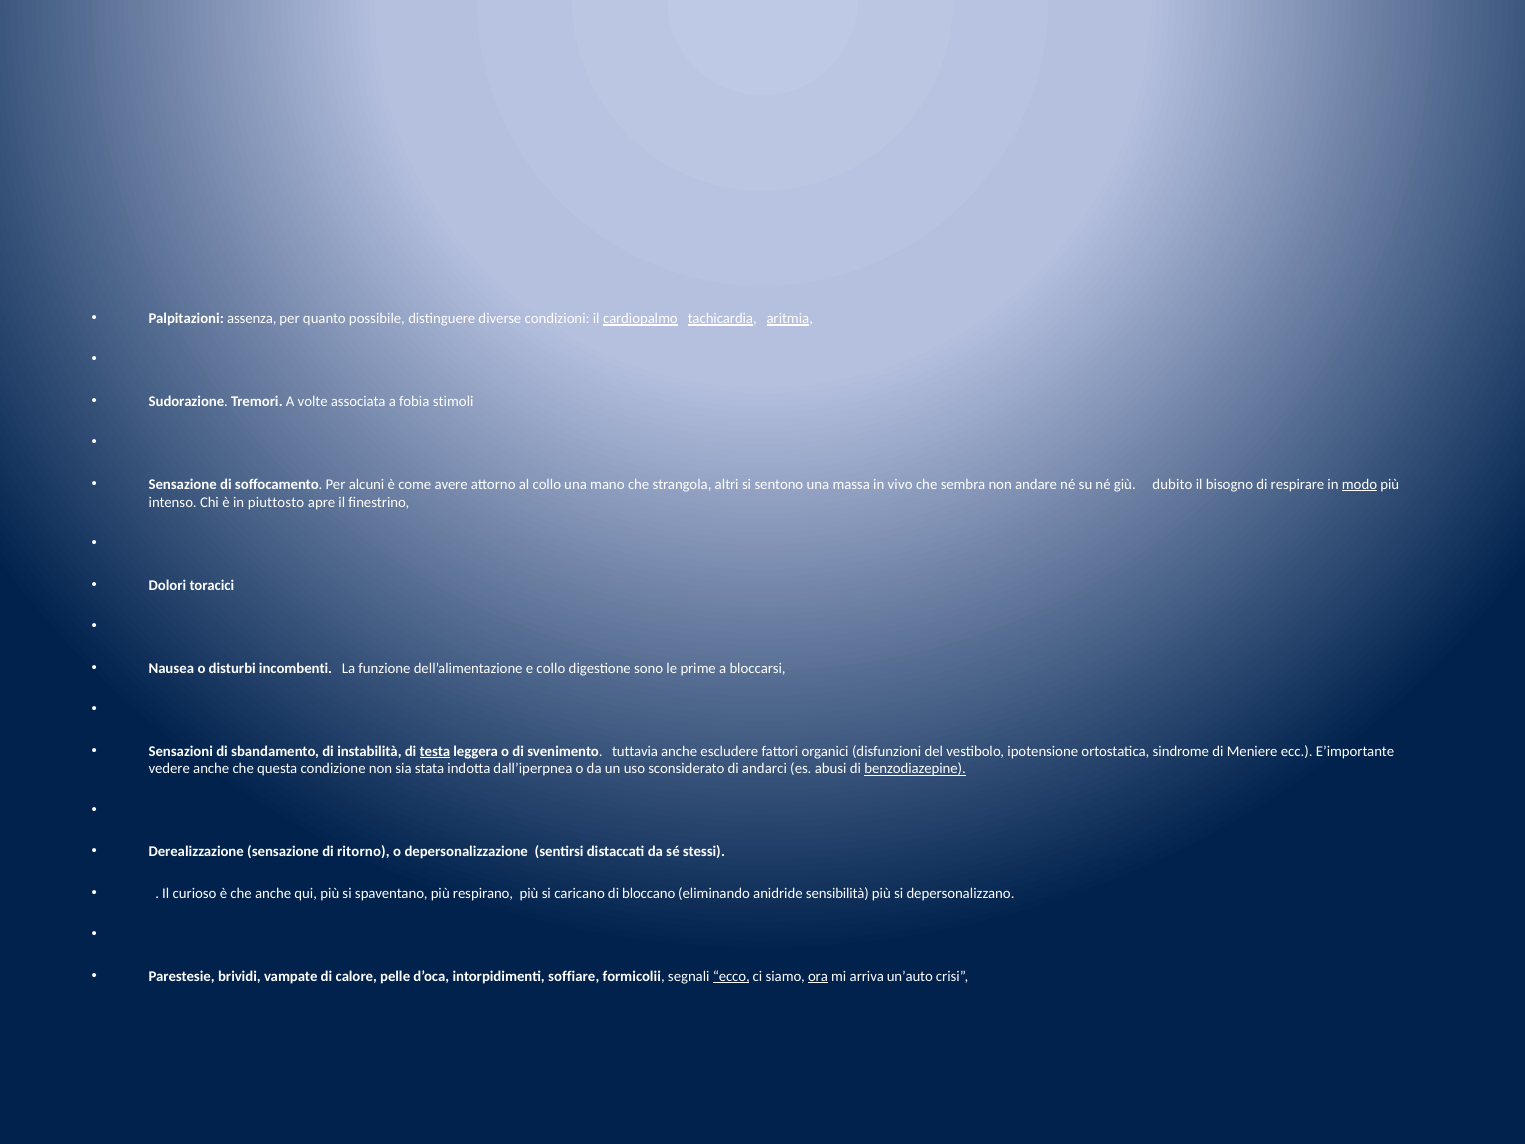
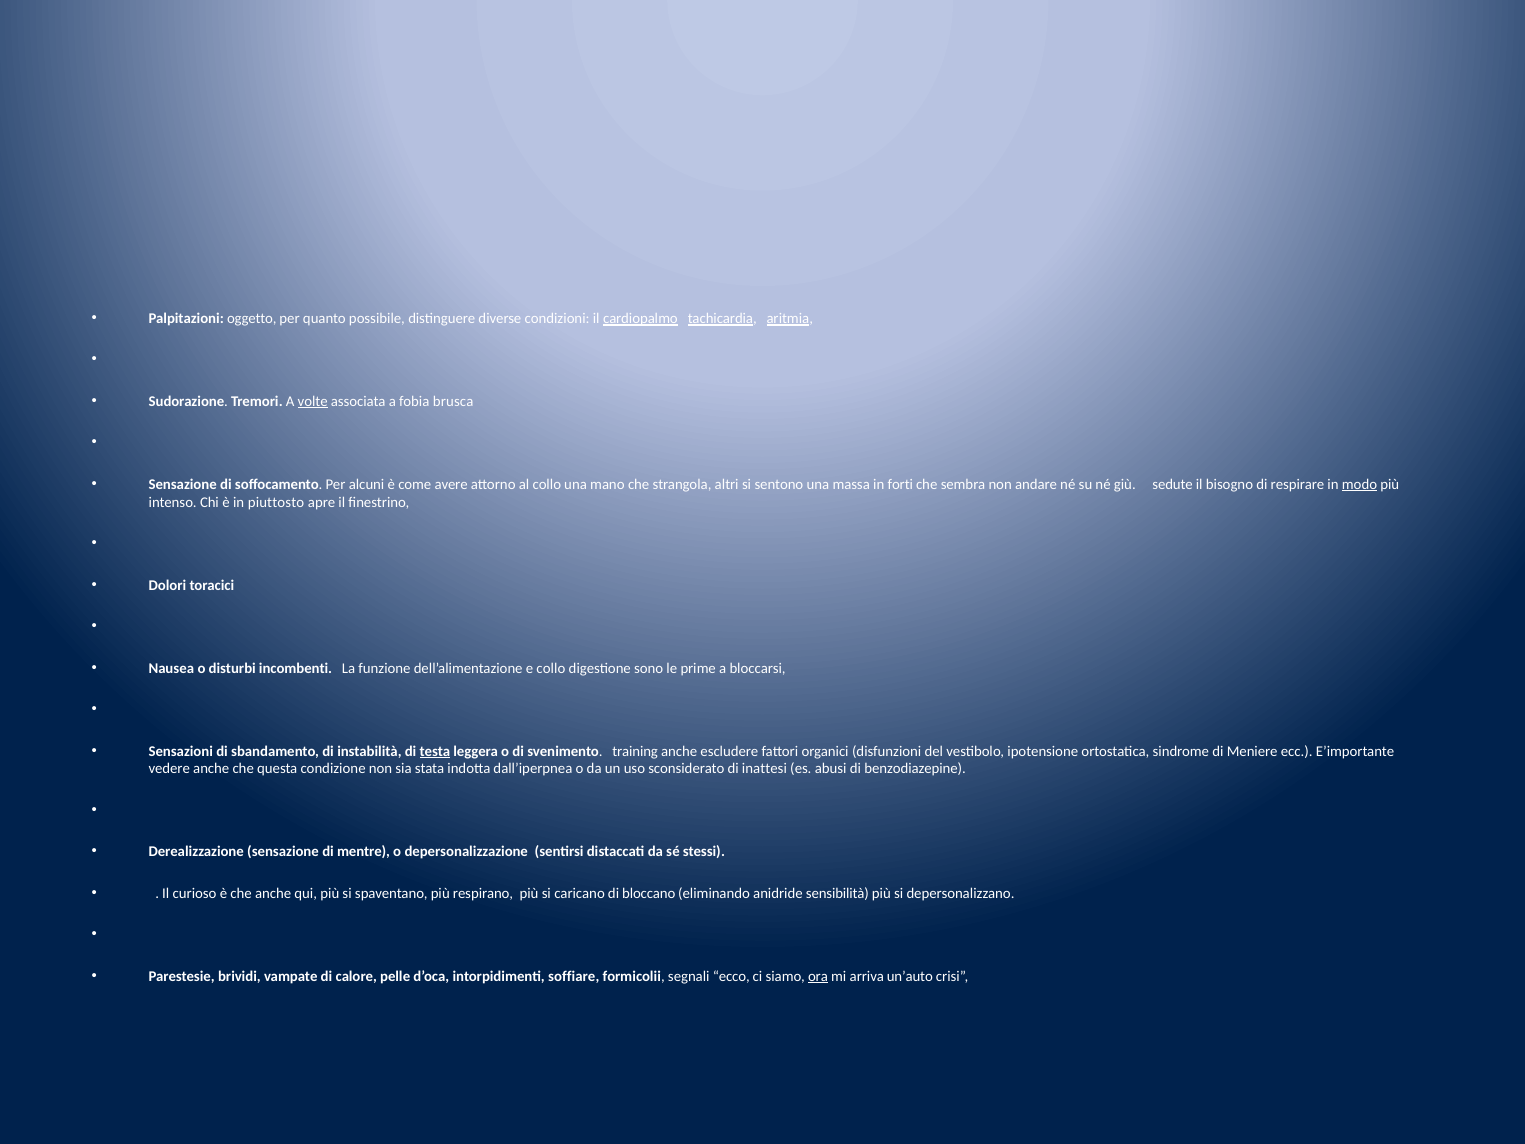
assenza: assenza -> oggetto (252, 318)
volte underline: none -> present (313, 401)
stimoli: stimoli -> brusca (453, 401)
vivo: vivo -> forti (900, 484)
dubito: dubito -> sedute (1173, 484)
tuttavia: tuttavia -> training (635, 751)
andarci: andarci -> inattesi (764, 769)
benzodiazepine underline: present -> none (915, 769)
ritorno: ritorno -> mentre (364, 852)
ecco underline: present -> none (731, 976)
